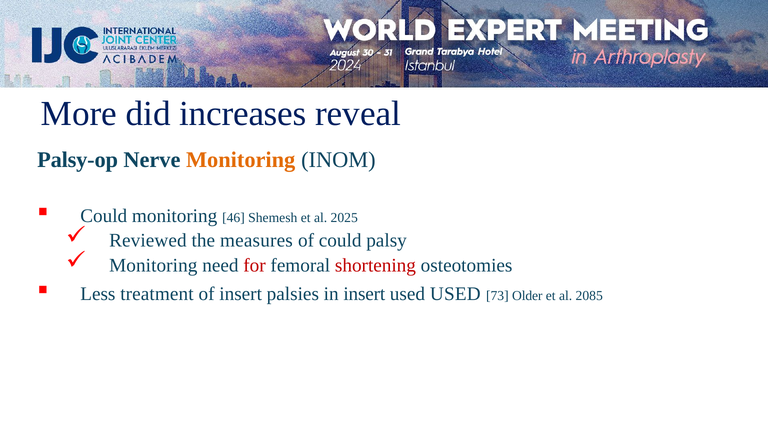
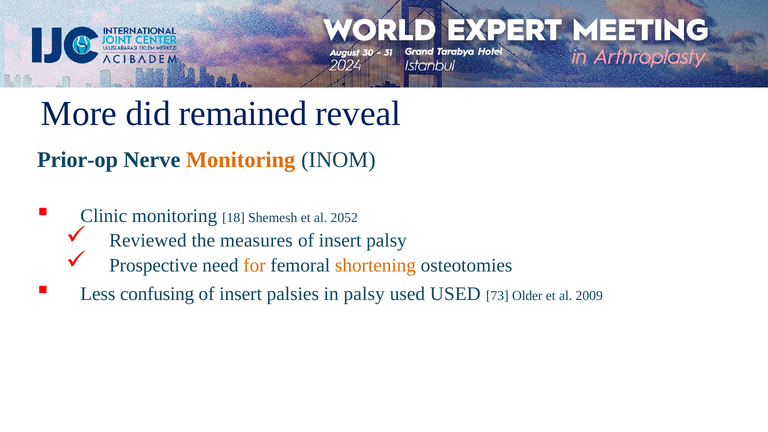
increases: increases -> remained (243, 114)
Palsy-op: Palsy-op -> Prior-op (78, 160)
Could: Could -> Clinic (104, 216)
46: 46 -> 18 (233, 218)
2025: 2025 -> 2052 (344, 218)
could: could -> insert (340, 240)
Monitoring: Monitoring -> Prospective (153, 265)
for colour: red -> orange (255, 265)
shortening colour: red -> orange (375, 265)
treatment: treatment -> confusing (157, 294)
in insert: insert -> palsy (364, 294)
2085: 2085 -> 2009 (589, 296)
